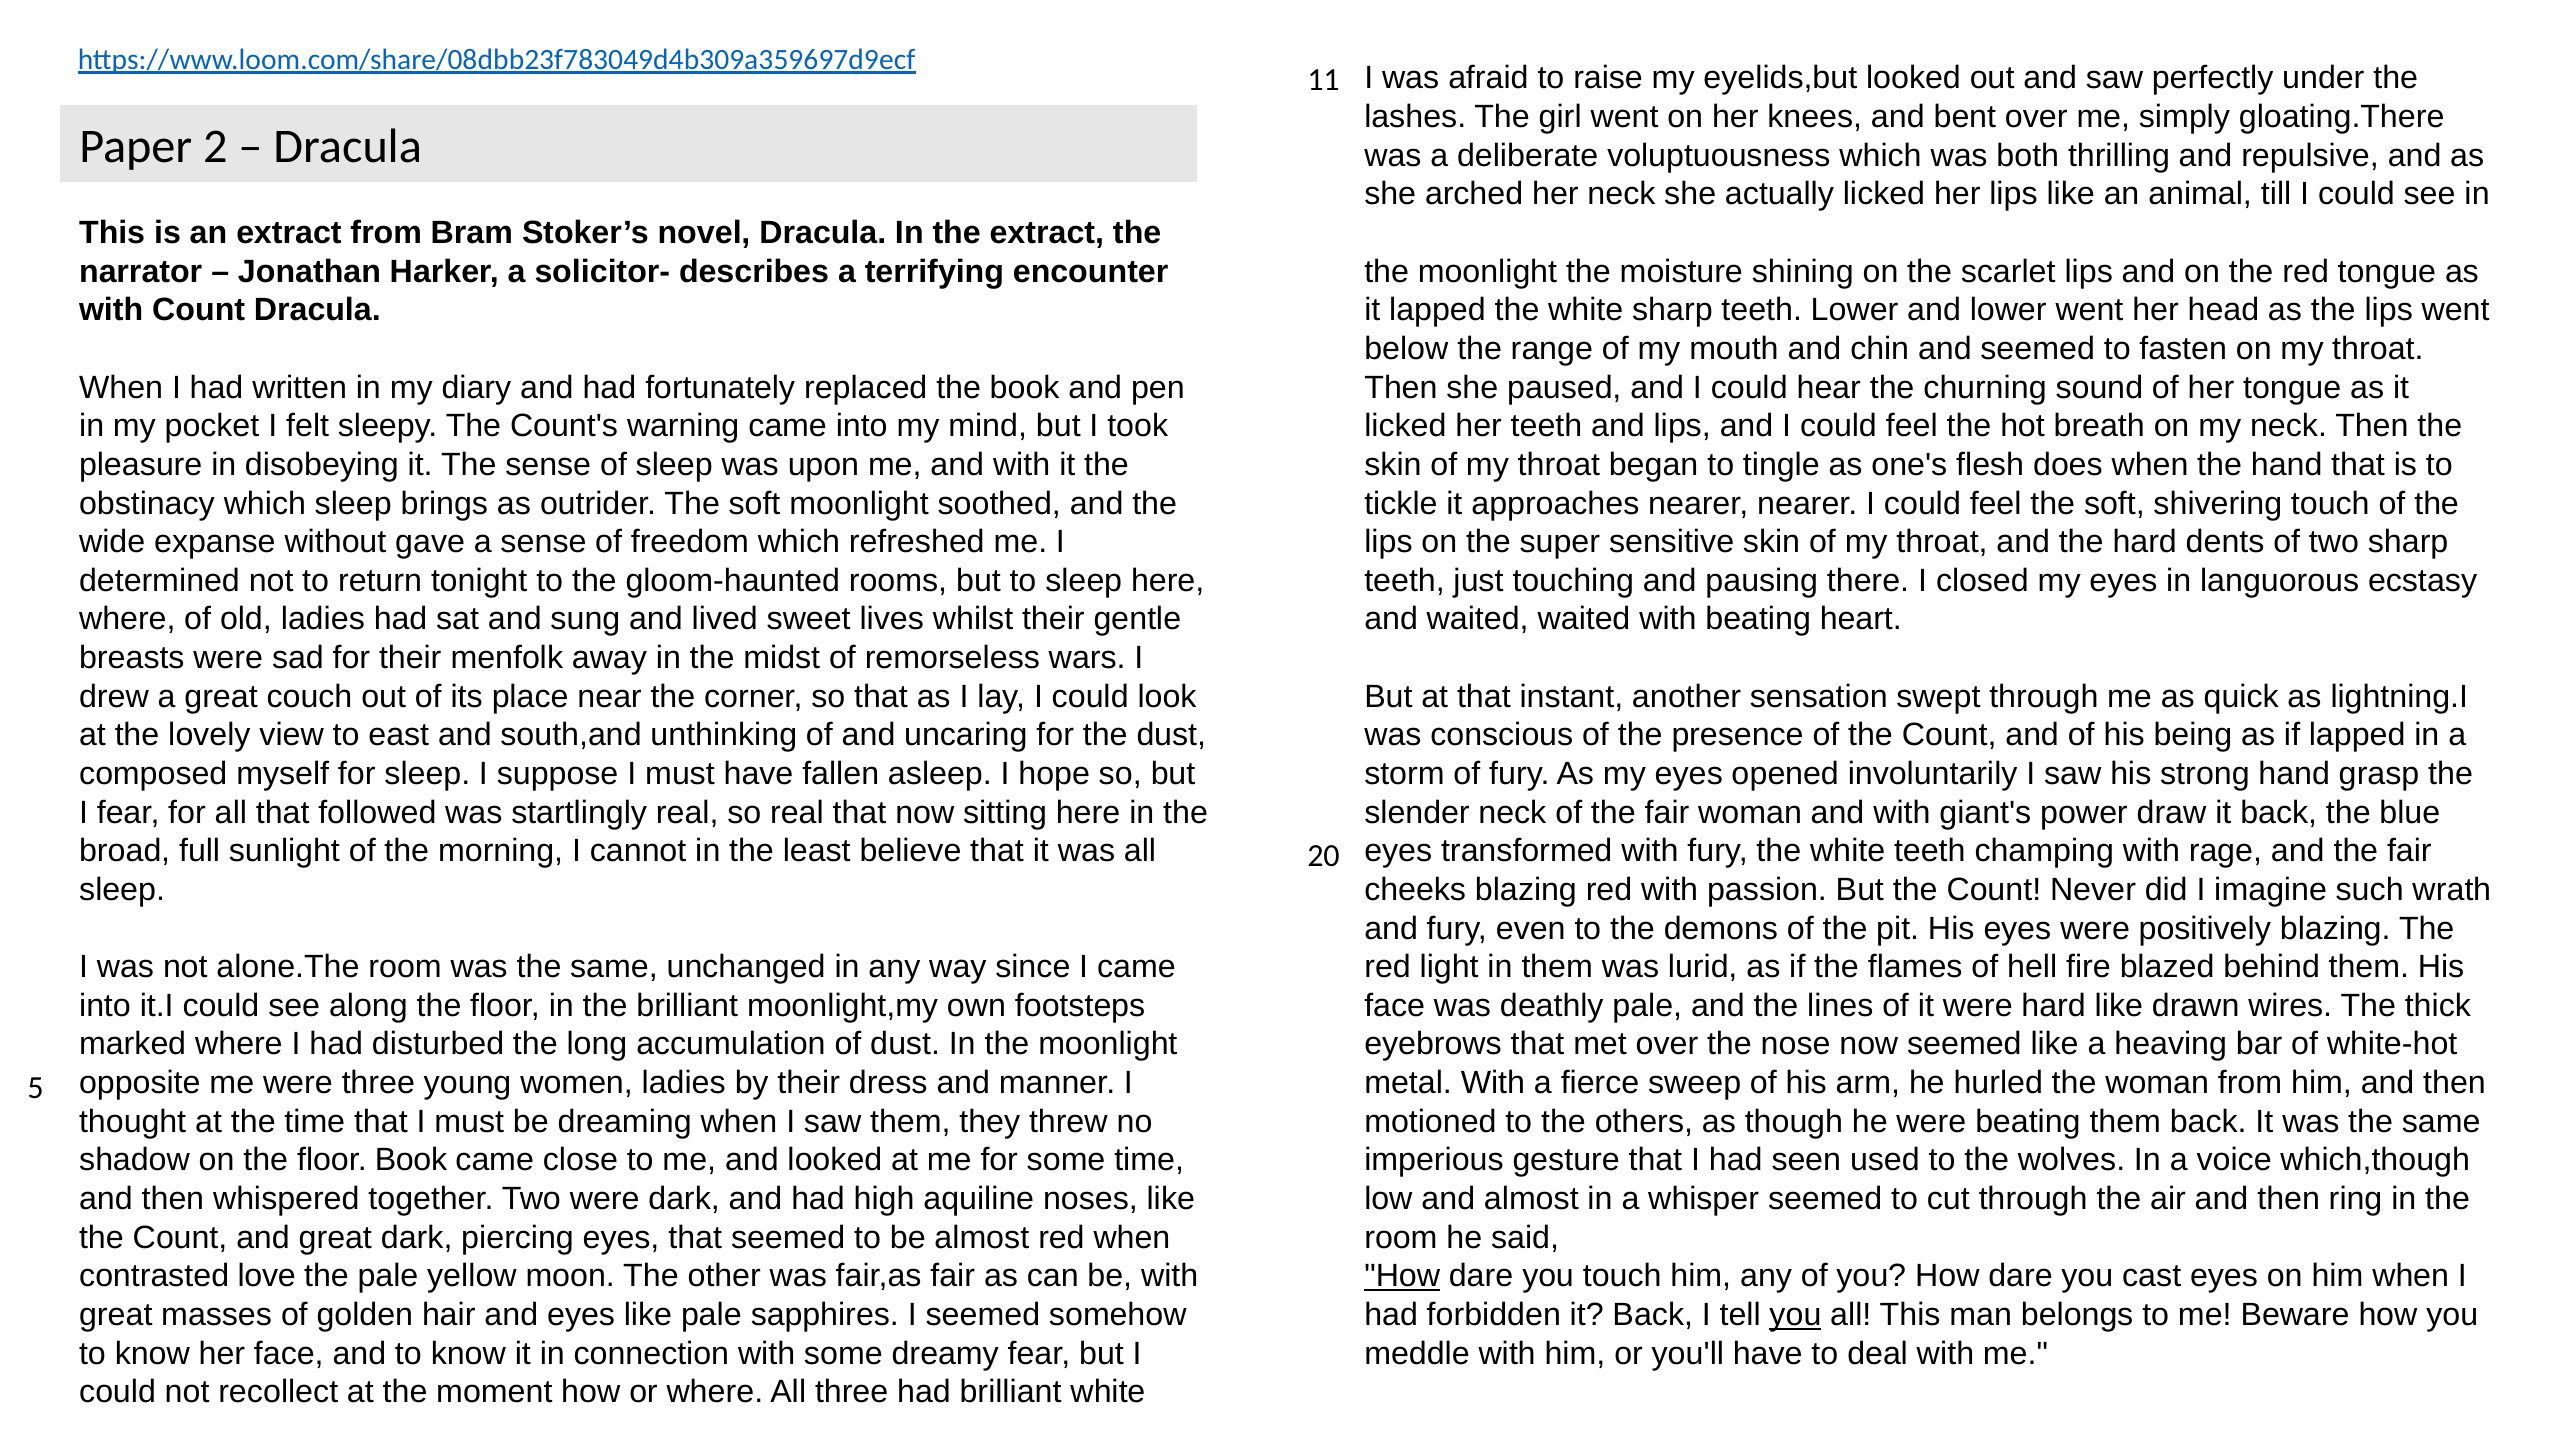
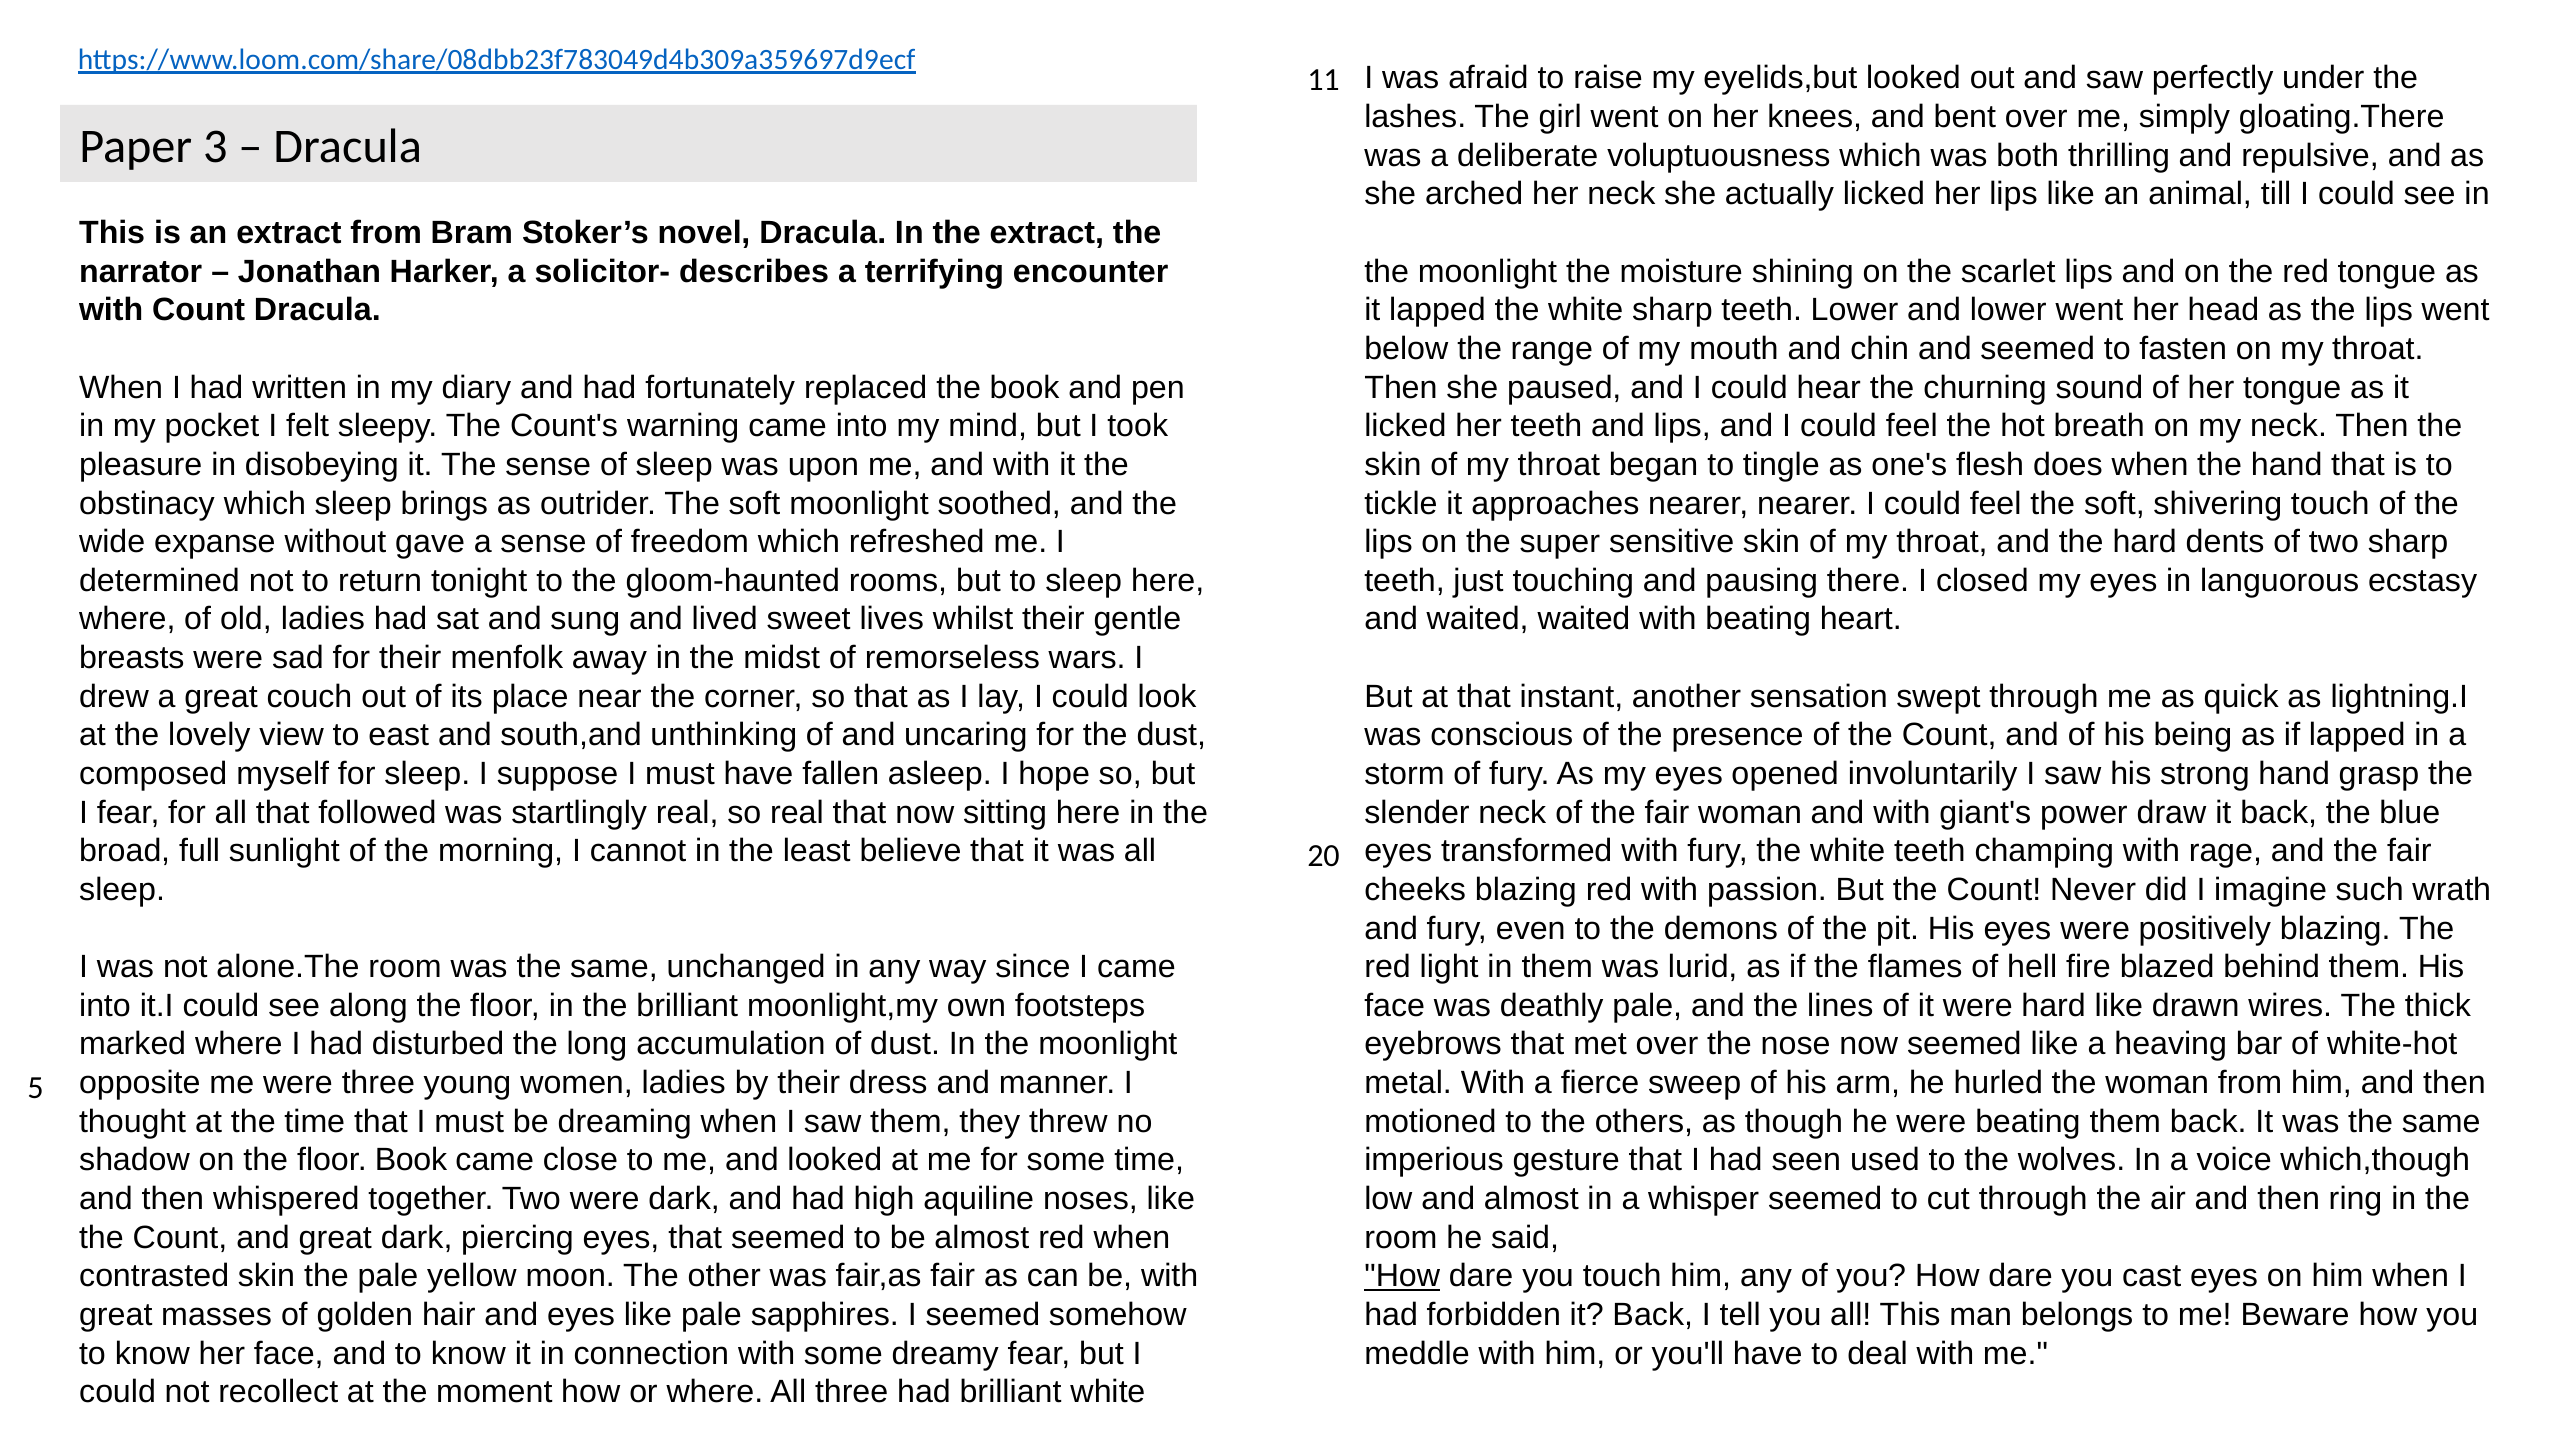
2: 2 -> 3 (215, 147)
contrasted love: love -> skin (266, 1276)
you underline: present -> none (1795, 1315)
